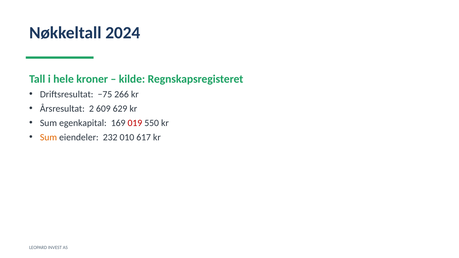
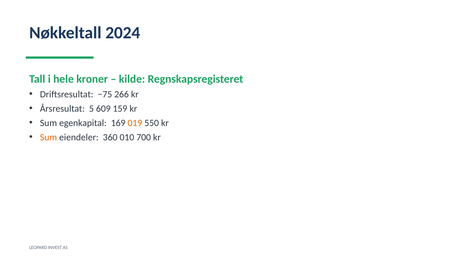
2: 2 -> 5 (91, 109)
629: 629 -> 159 (120, 109)
019 colour: red -> orange (135, 123)
232: 232 -> 360 (110, 137)
617: 617 -> 700 (144, 137)
